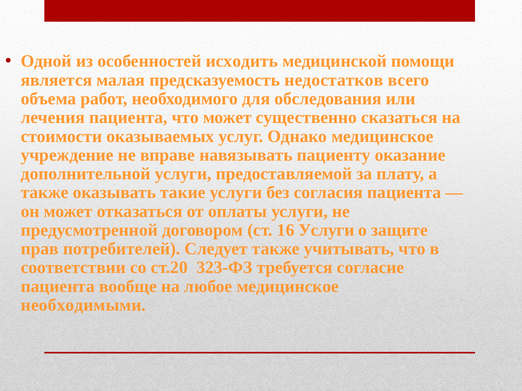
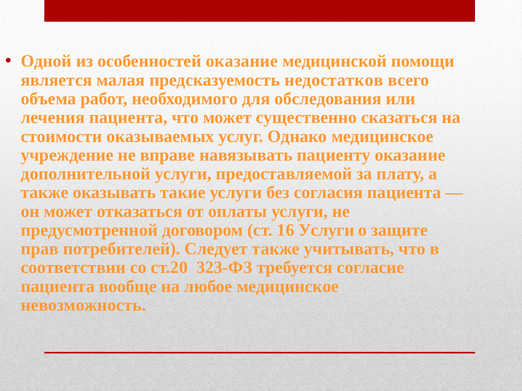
особенностей исходить: исходить -> оказание (242, 61)
необходимыми: необходимыми -> невозможность (84, 306)
